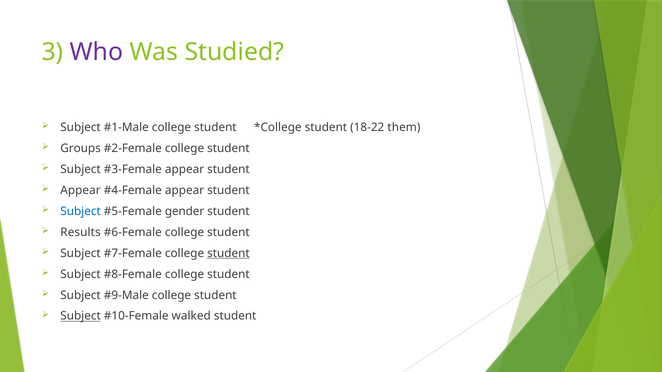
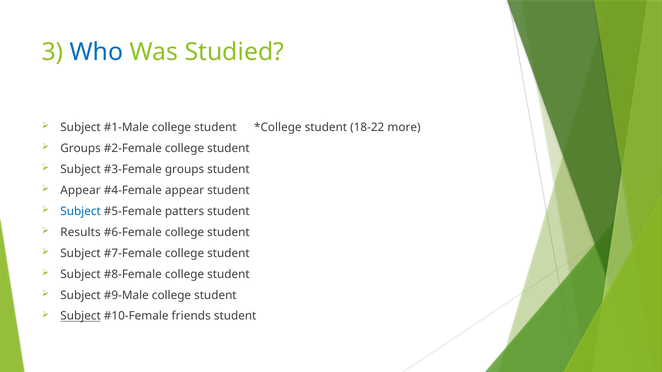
Who colour: purple -> blue (97, 52)
them: them -> more (404, 128)
appear: appear -> groups (185, 170)
gender: gender -> patters (185, 212)
student underline: present -> none (228, 254)
walked: walked -> friends (191, 316)
